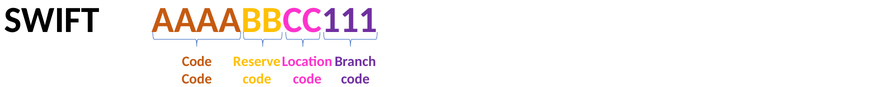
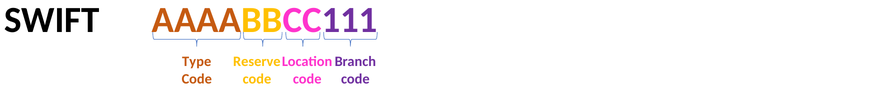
Code: Code -> Type (197, 62)
